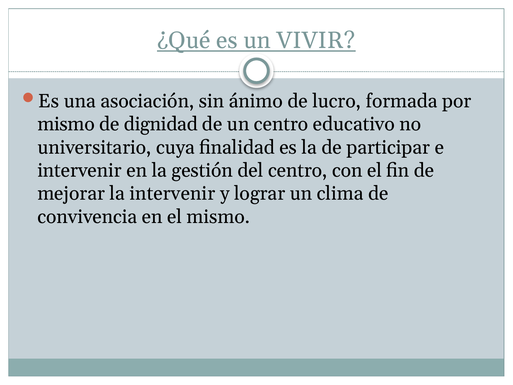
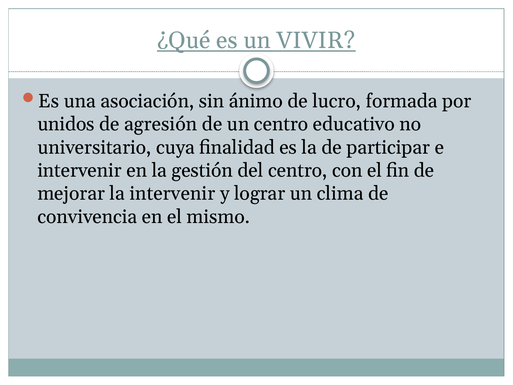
mismo: mismo -> unidos (66, 124)
dignidad: dignidad -> agresión (161, 124)
